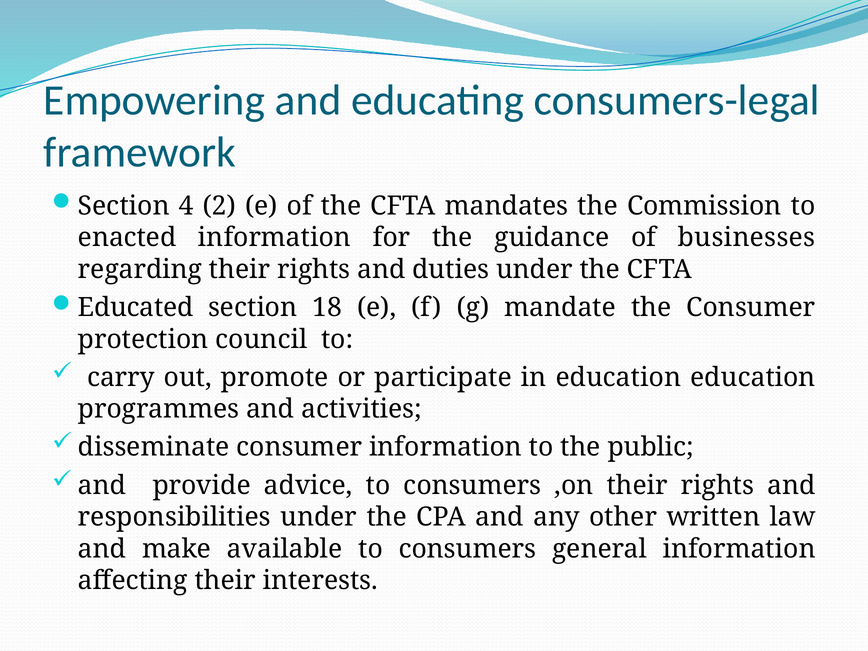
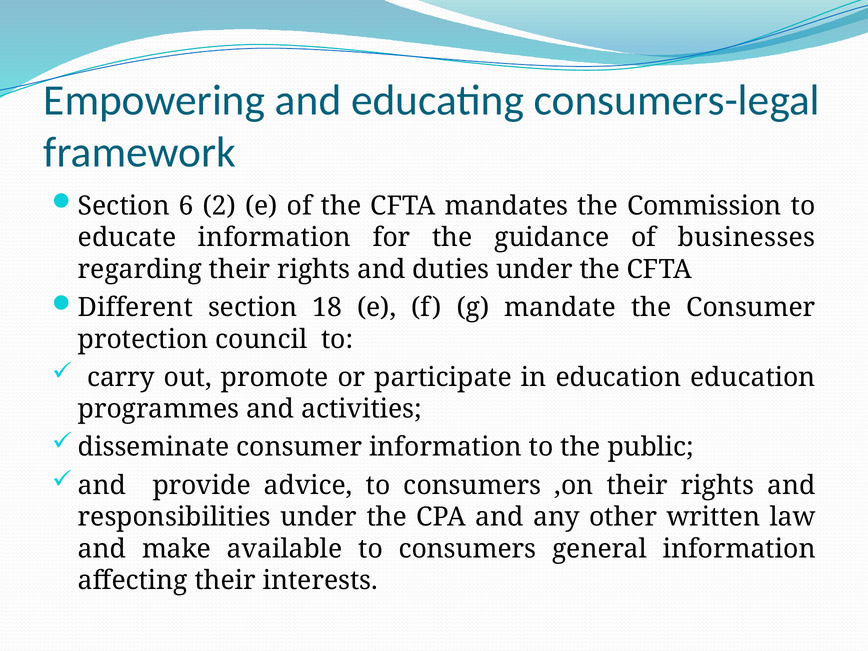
4: 4 -> 6 (186, 206)
enacted: enacted -> educate (127, 238)
Educated: Educated -> Different (135, 307)
